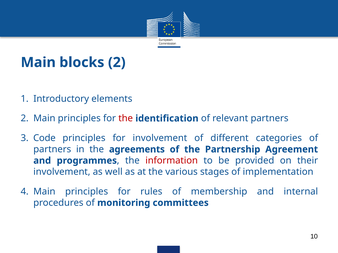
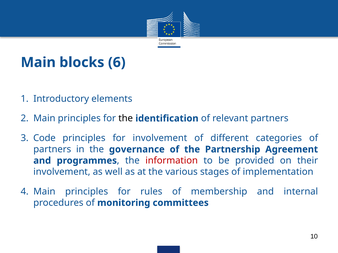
blocks 2: 2 -> 6 (117, 63)
the colour: red -> black (126, 119)
agreements: agreements -> governance (137, 150)
